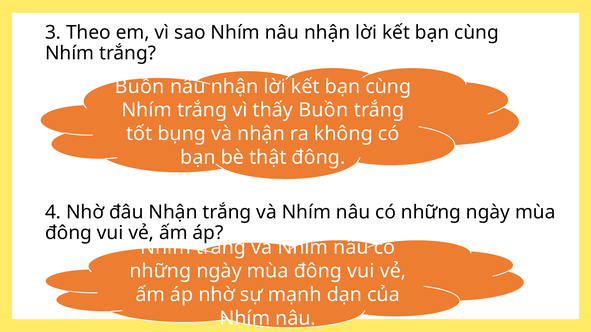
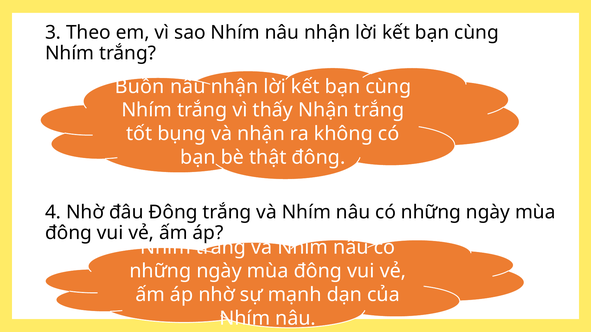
thấy Buồn: Buồn -> Nhận (323, 110)
đâu Nhận: Nhận -> Đông (173, 212)
